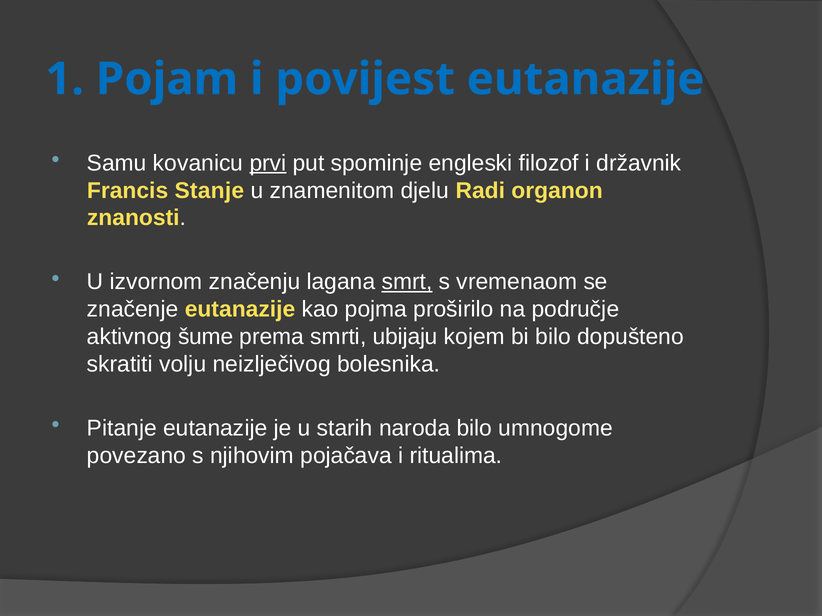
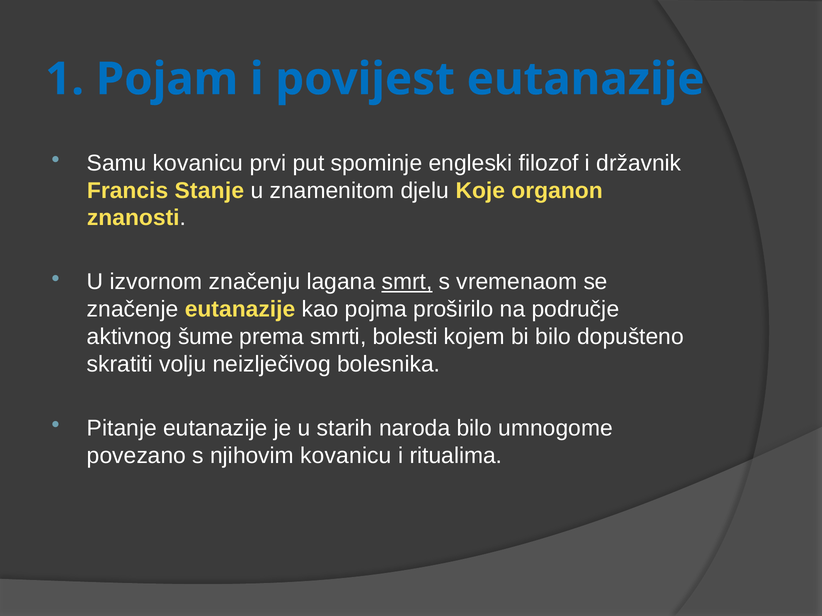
prvi underline: present -> none (268, 163)
Radi: Radi -> Koje (480, 191)
ubijaju: ubijaju -> bolesti (405, 337)
njihovim pojačava: pojačava -> kovanicu (346, 456)
